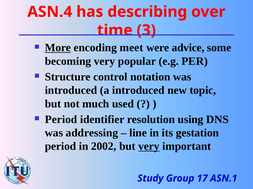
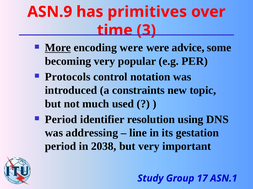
ASN.4: ASN.4 -> ASN.9 (50, 12)
describing: describing -> primitives (147, 12)
encoding meet: meet -> were (131, 48)
Structure: Structure -> Protocols (68, 77)
a introduced: introduced -> constraints (138, 91)
2002: 2002 -> 2038 (104, 147)
very underline: present -> none (149, 147)
